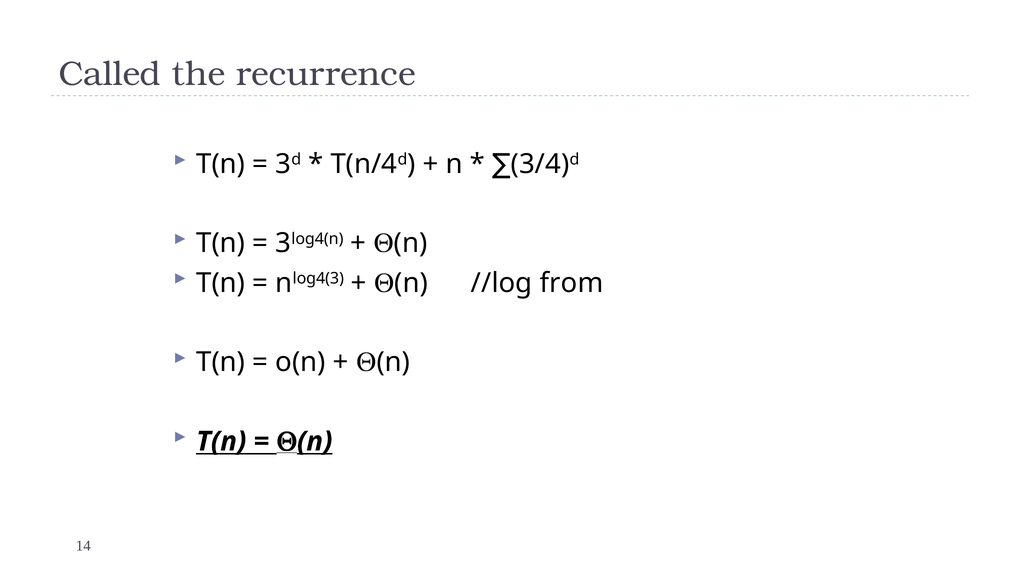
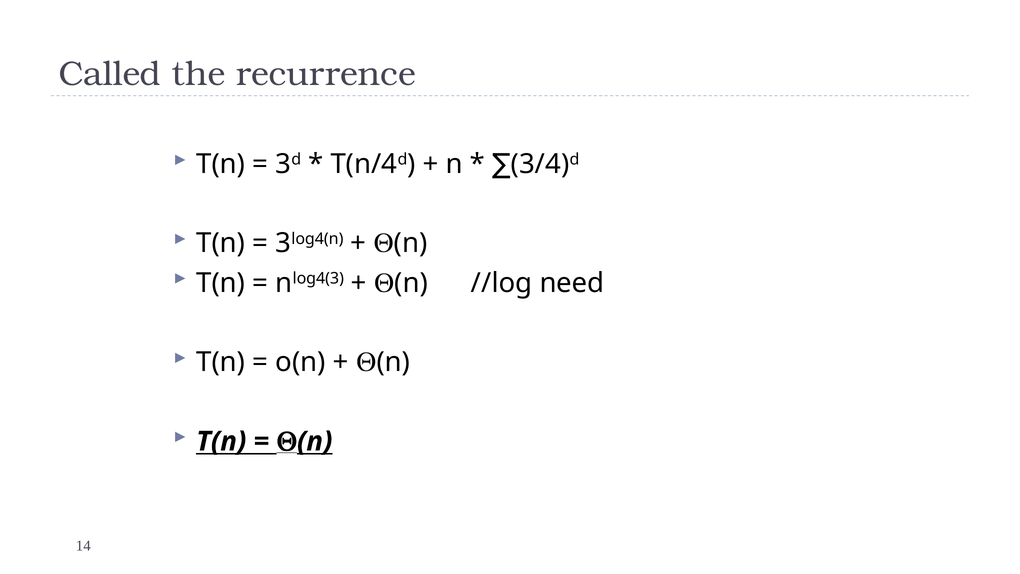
from: from -> need (572, 283)
